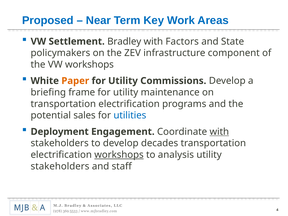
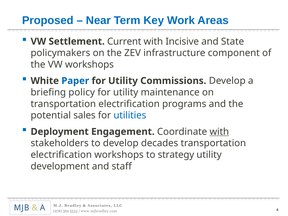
Settlement Bradley: Bradley -> Current (124, 41)
Factors: Factors -> Incisive (182, 41)
Paper colour: orange -> blue (75, 81)
frame: frame -> policy (82, 92)
workshops underline: present -> none (119, 155)
analysis: analysis -> strategy (176, 155)
stakeholders: stakeholders -> development (60, 166)
